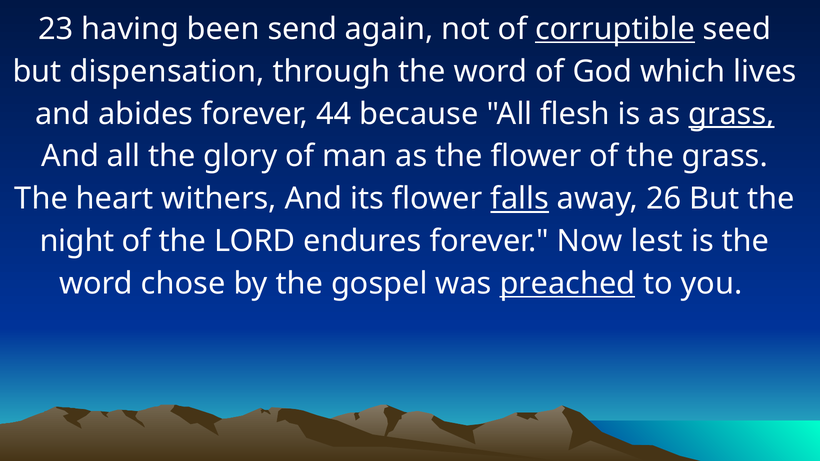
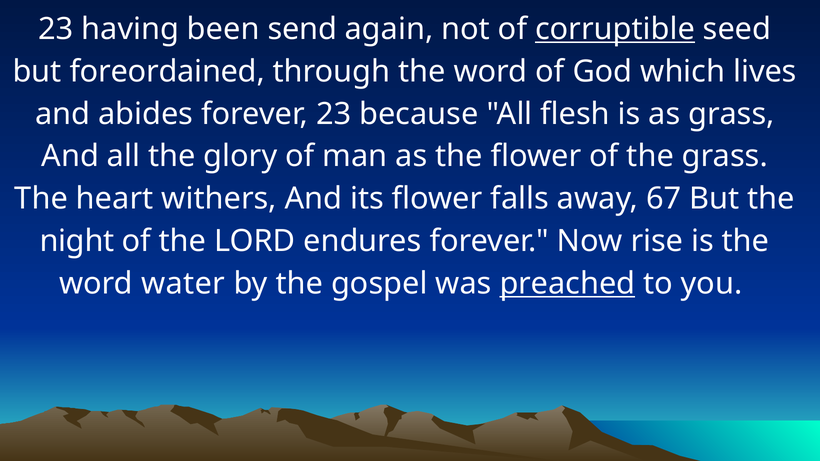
dispensation: dispensation -> foreordained (167, 72)
forever 44: 44 -> 23 (334, 114)
grass underline: present -> none (731, 114)
falls underline: present -> none (520, 199)
26: 26 -> 67 (664, 199)
lest: lest -> rise (657, 241)
chose: chose -> water (183, 284)
